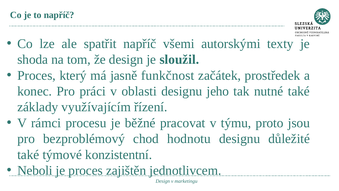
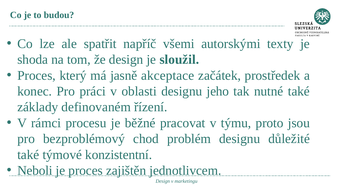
to napříč: napříč -> budou (59, 15)
funkčnost: funkčnost -> akceptace (168, 75)
využívajícím: využívajícím -> definovaném (96, 107)
hodnotu: hodnotu -> problém (189, 139)
